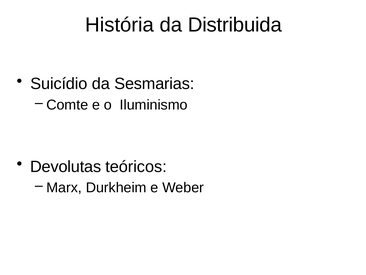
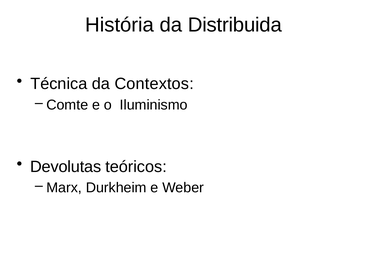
Suicídio: Suicídio -> Técnica (59, 84)
Sesmarias: Sesmarias -> Contextos (154, 84)
